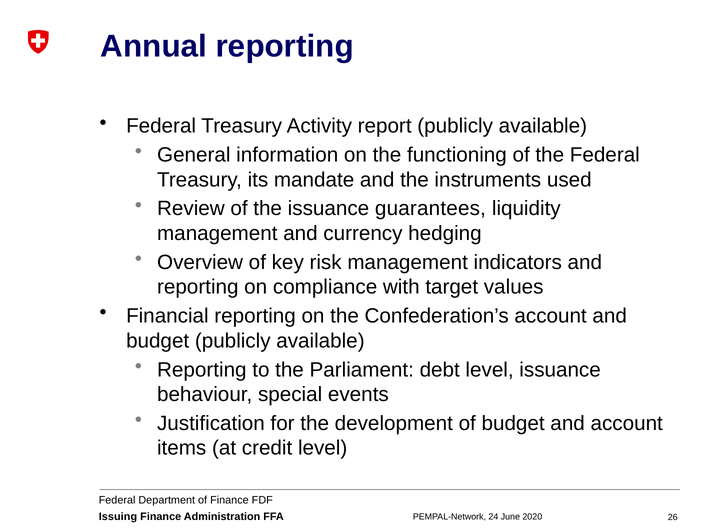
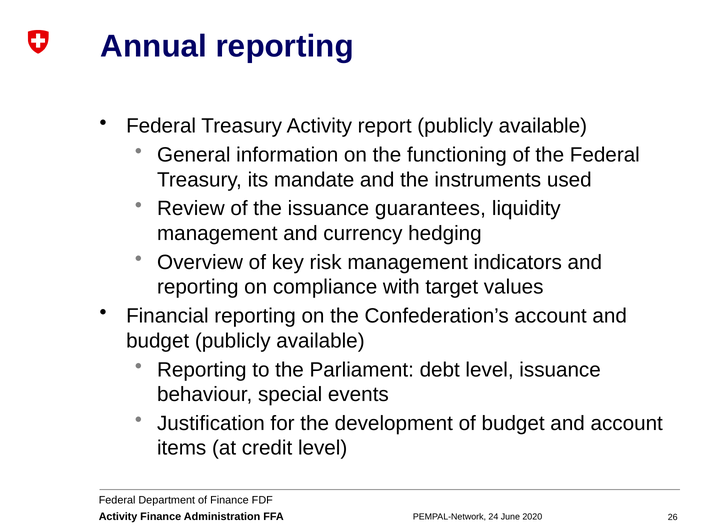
Issuing: Issuing -> Activity (118, 516)
